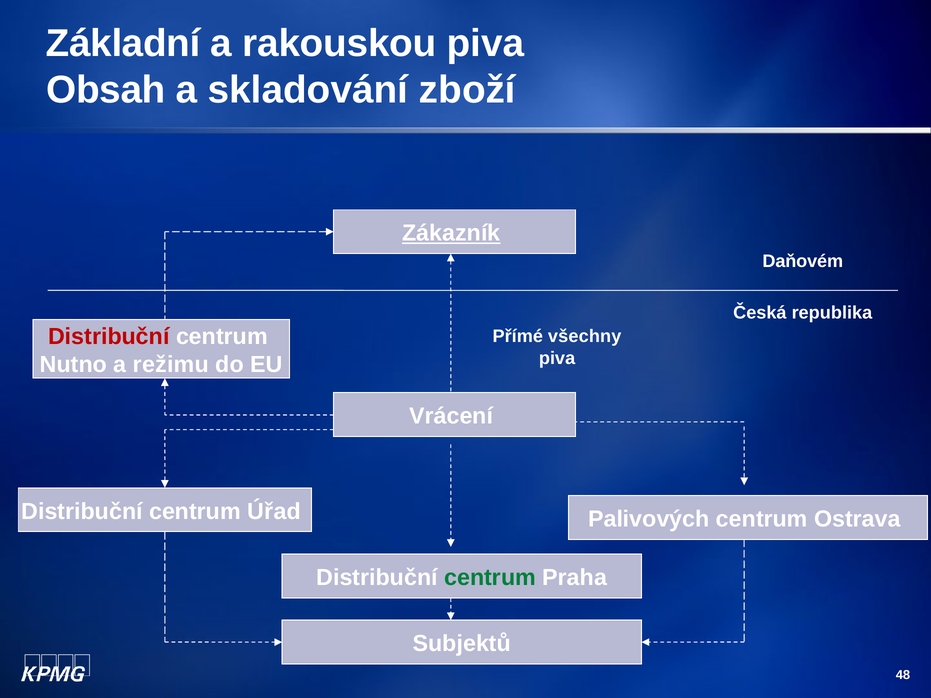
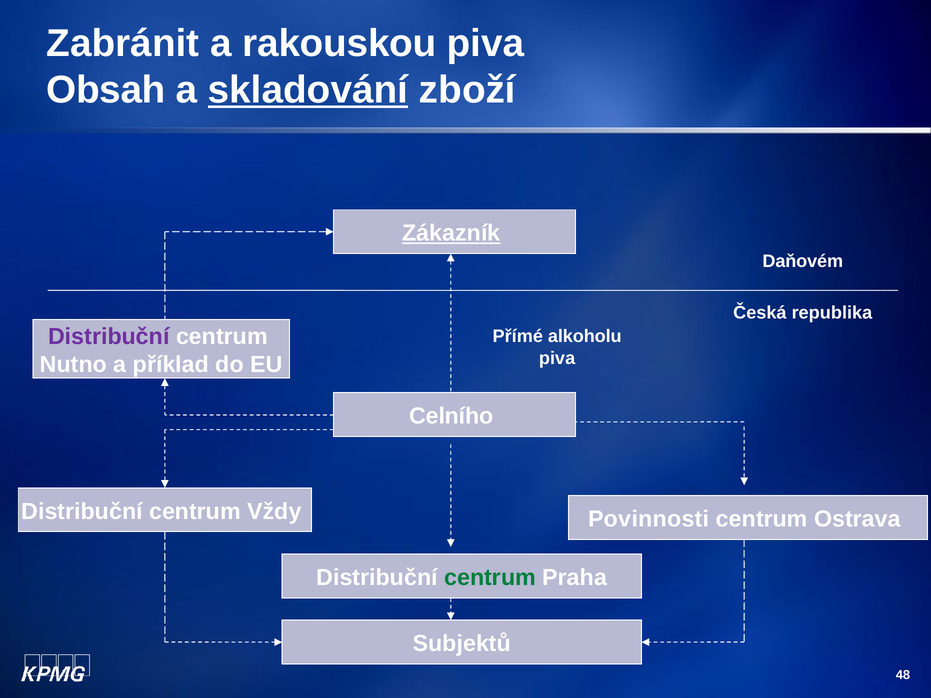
Základní: Základní -> Zabránit (123, 44)
skladování underline: none -> present (308, 90)
Distribuční colour: red -> purple (109, 337)
všechny: všechny -> alkoholu (585, 337)
režimu: režimu -> příklad (171, 365)
Vrácení: Vrácení -> Celního (451, 416)
Úřad: Úřad -> Vždy (274, 512)
Palivových: Palivových -> Povinnosti (649, 519)
